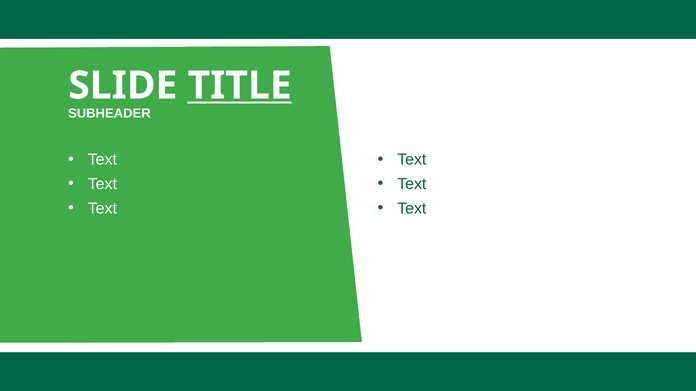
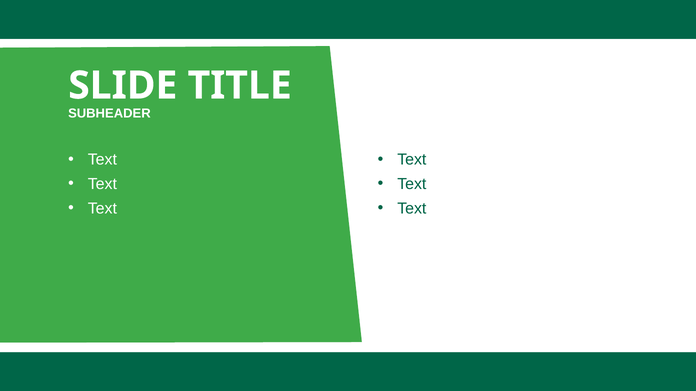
TITLE underline: present -> none (240, 86)
